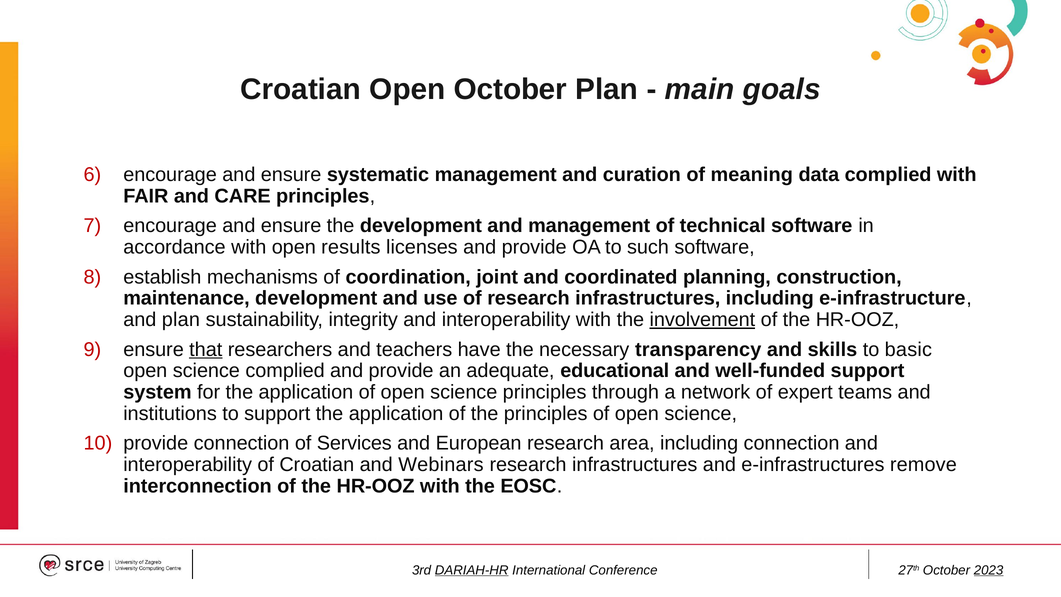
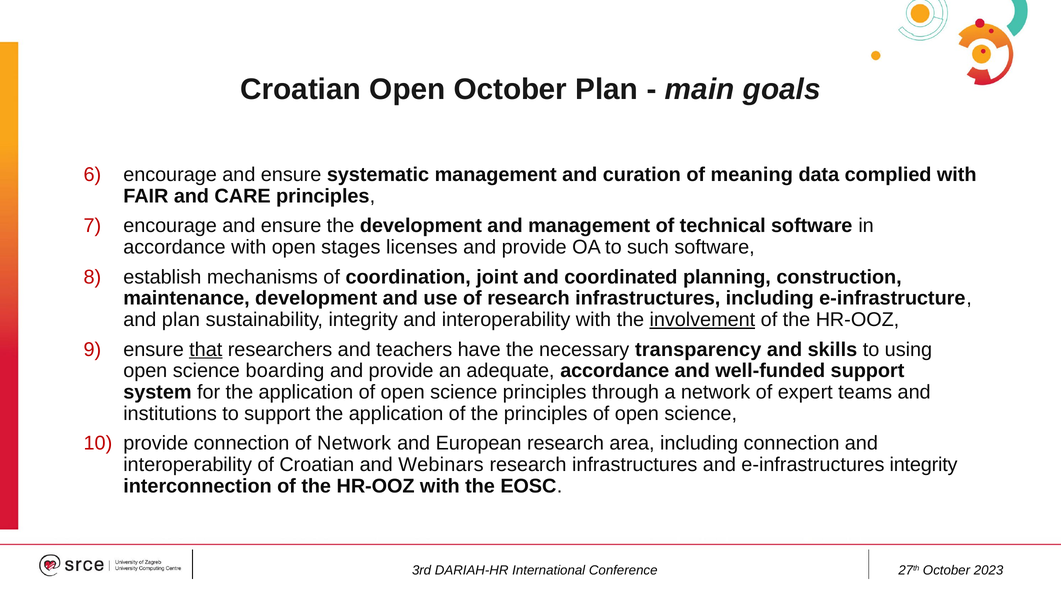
results: results -> stages (351, 247)
basic: basic -> using (908, 349)
science complied: complied -> boarding (285, 371)
adequate educational: educational -> accordance (615, 371)
of Services: Services -> Network (354, 443)
e-infrastructures remove: remove -> integrity (924, 465)
DARIAH-HR underline: present -> none (472, 570)
2023 underline: present -> none (989, 570)
